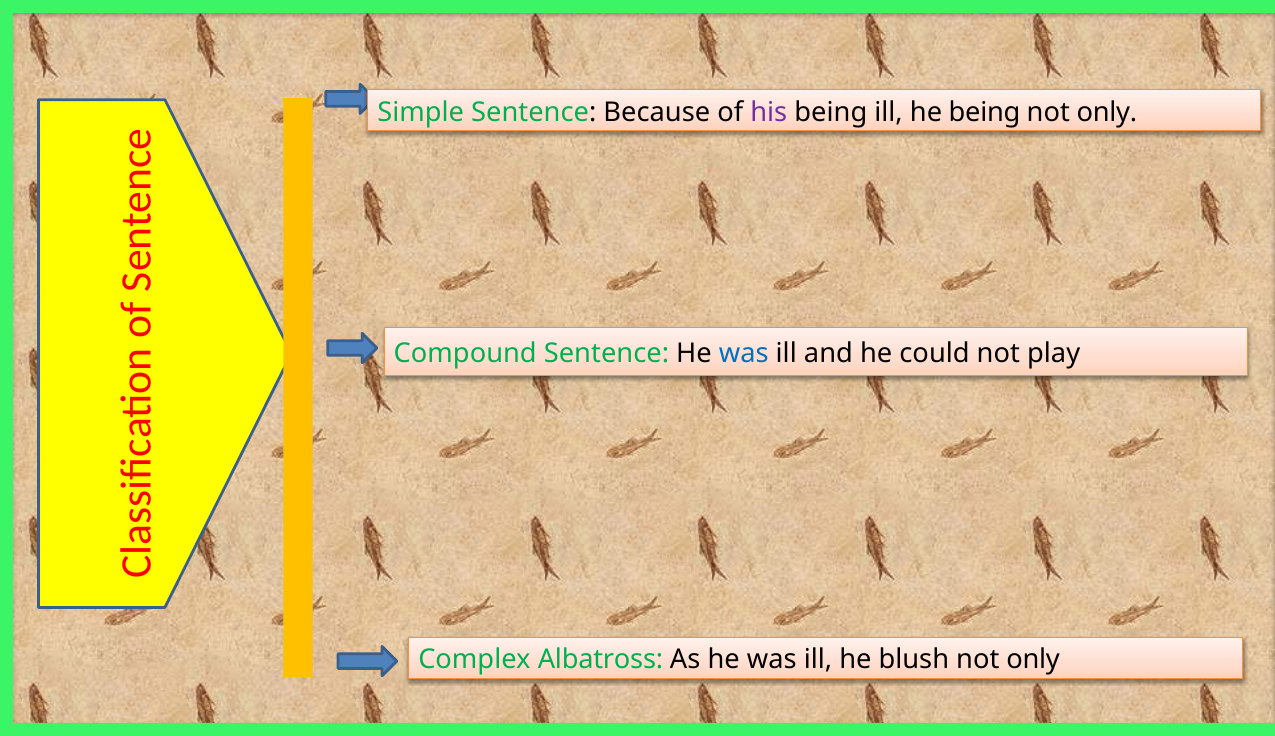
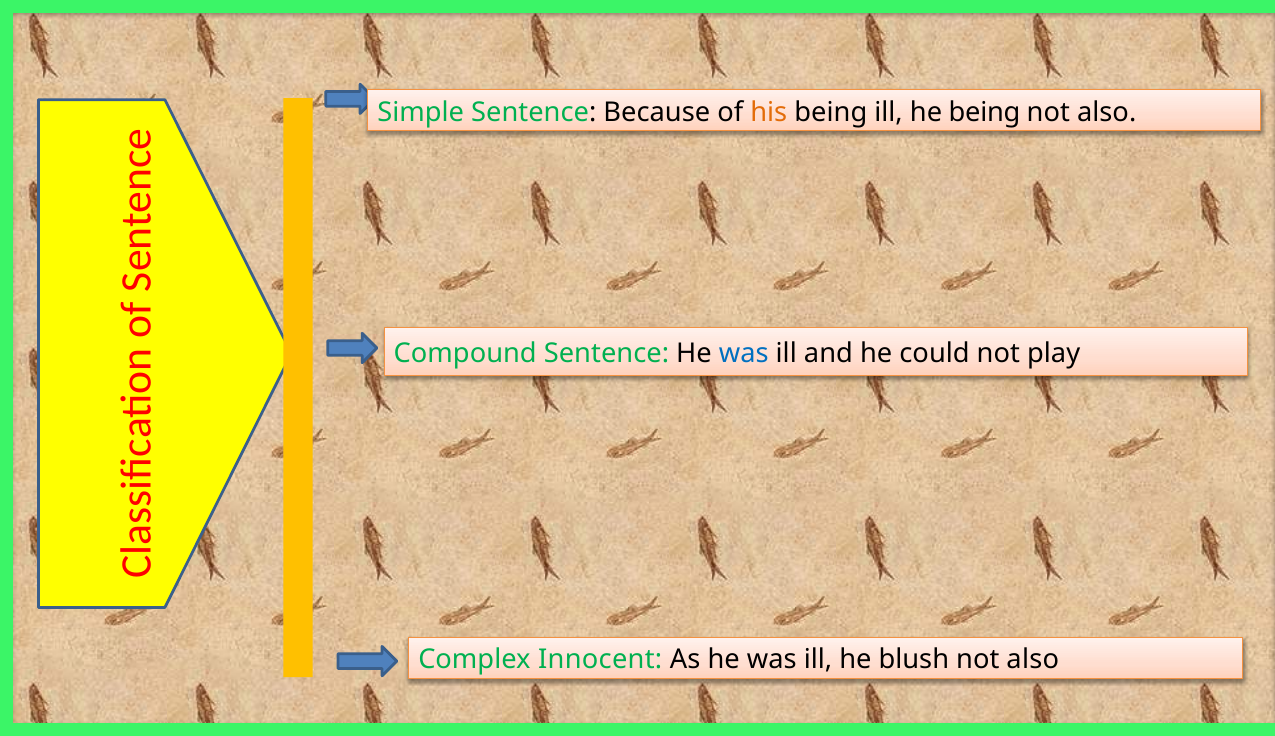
his colour: purple -> orange (769, 112)
only: only -> also (1107, 112)
Albatross: Albatross -> Innocent (600, 660)
only: only -> also (1033, 660)
